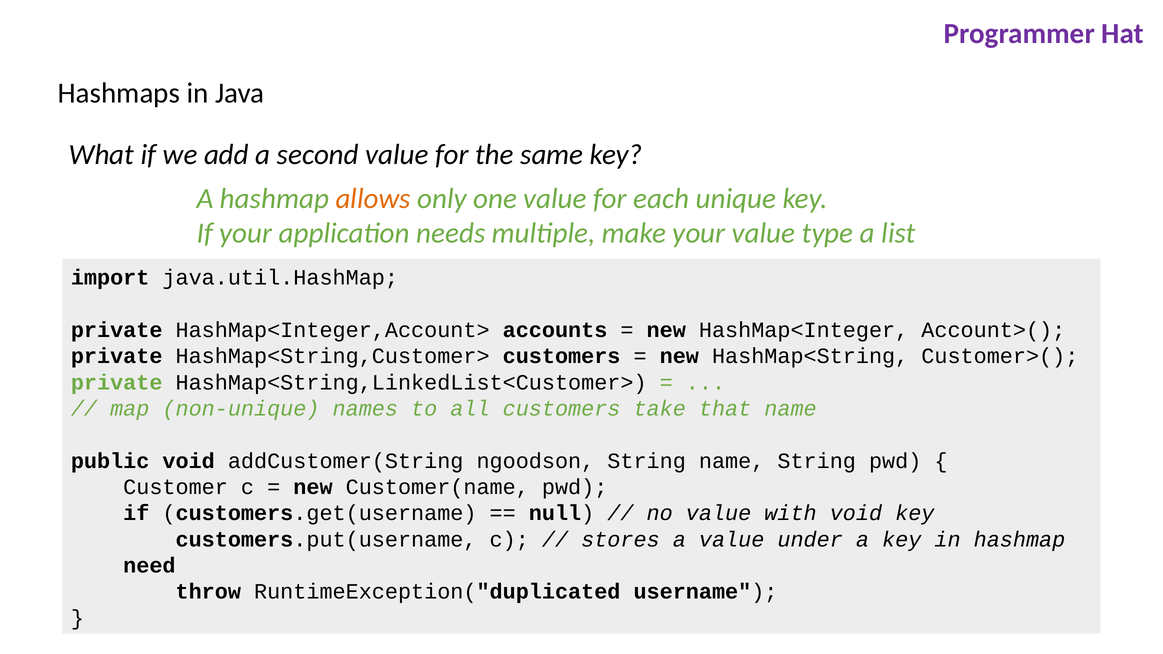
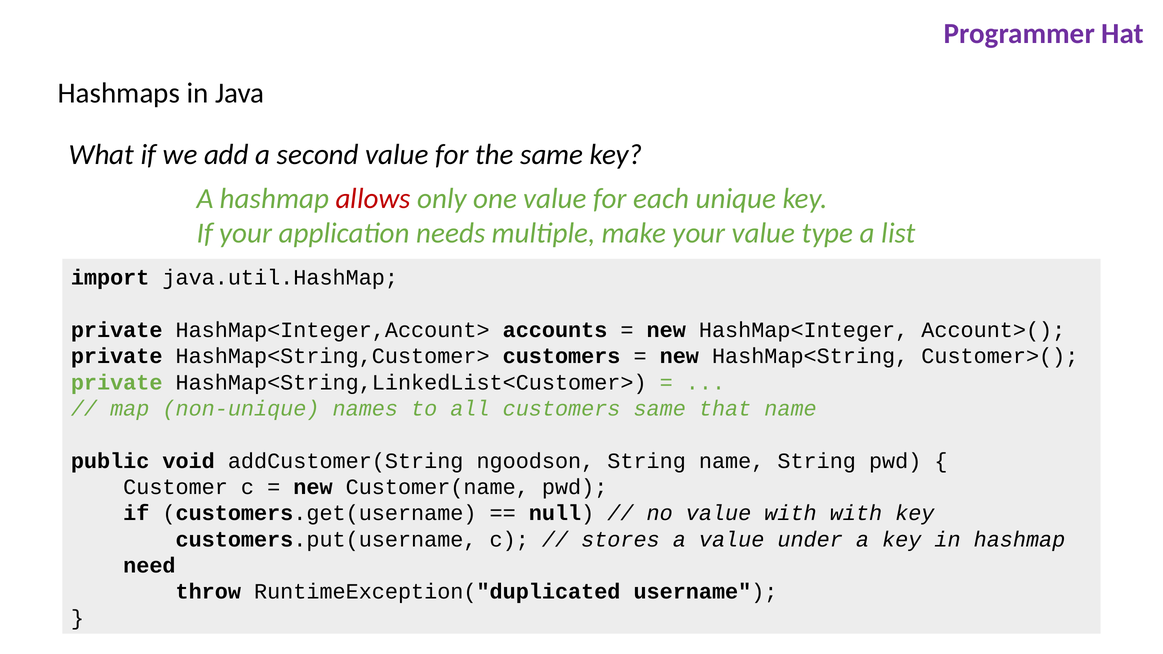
allows colour: orange -> red (373, 199)
customers take: take -> same (660, 409)
with void: void -> with (856, 513)
